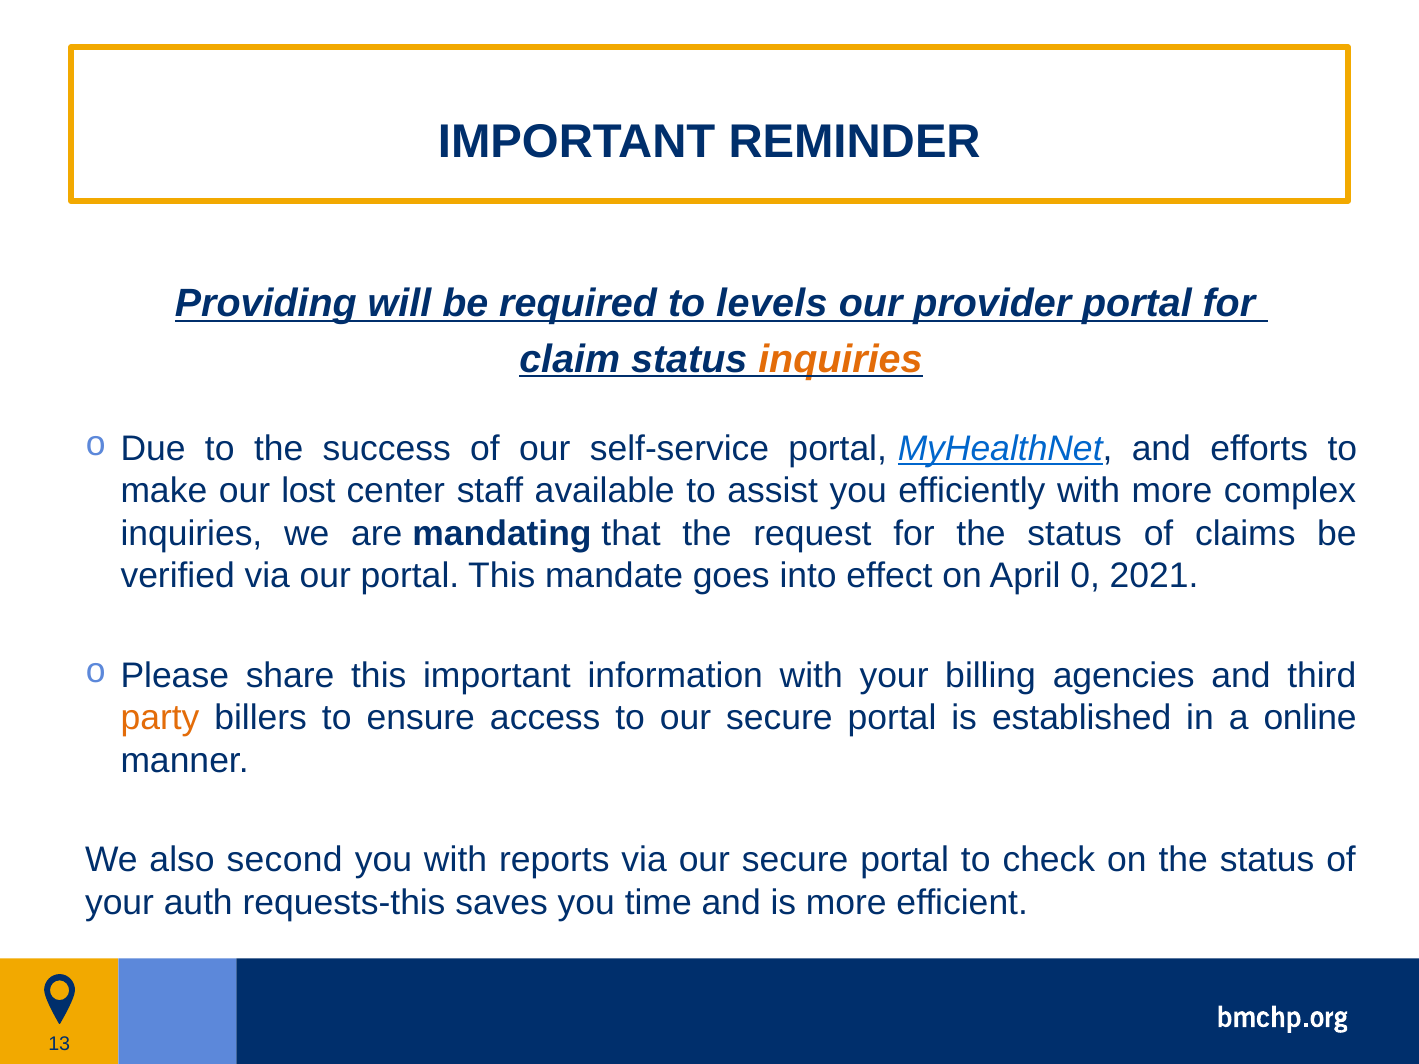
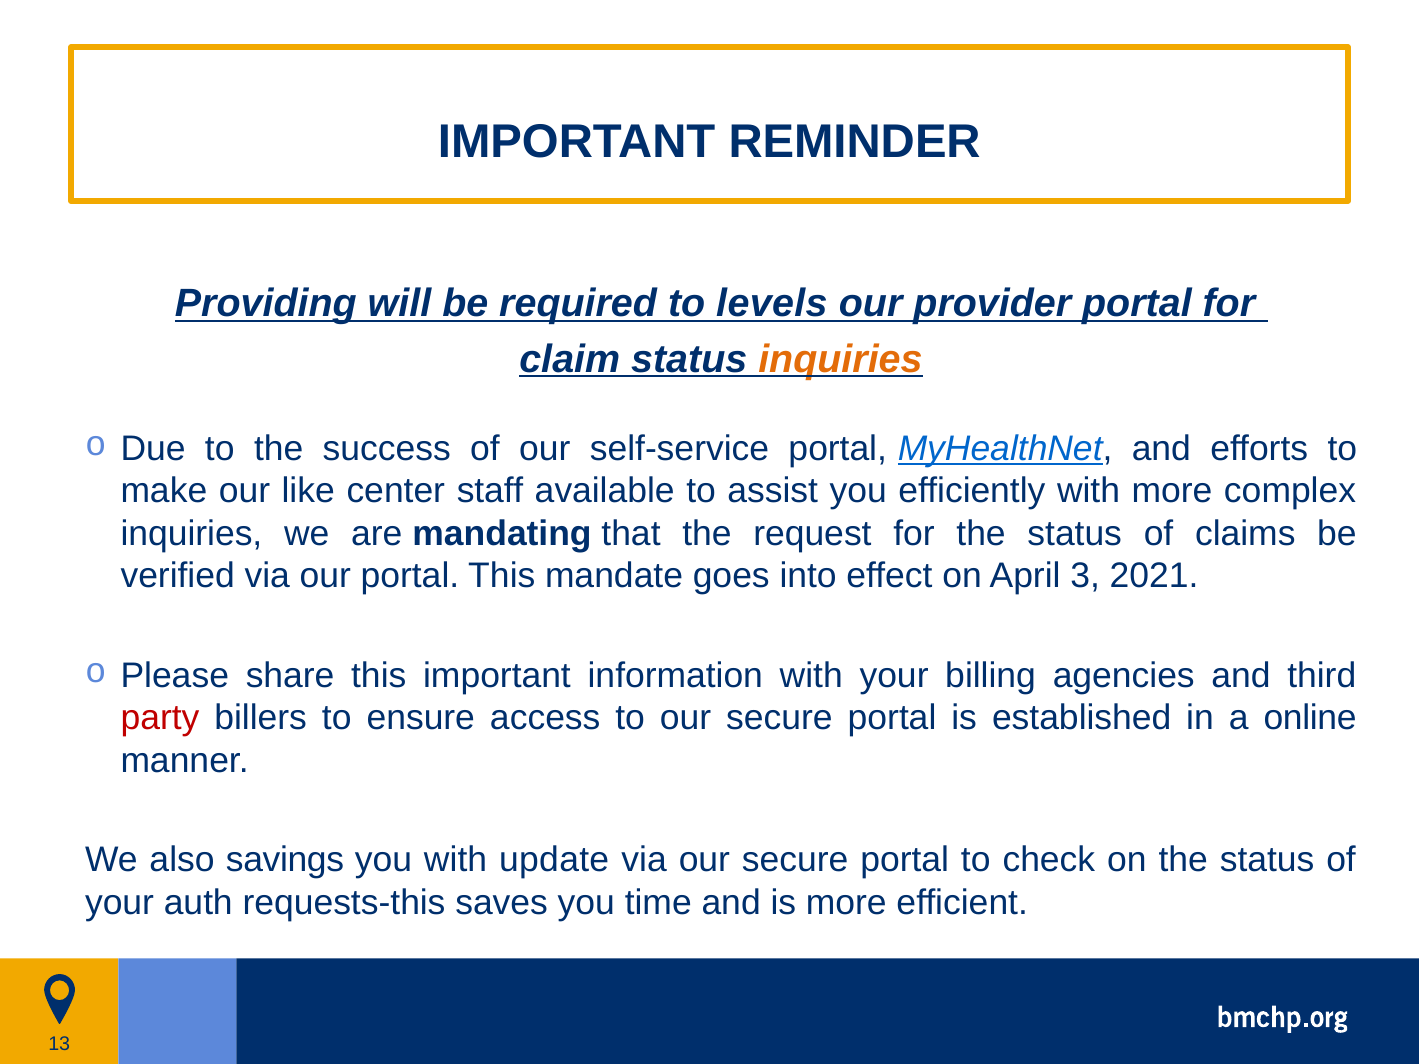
lost: lost -> like (308, 491)
0: 0 -> 3 (1085, 576)
party colour: orange -> red (160, 718)
second: second -> savings (285, 860)
reports: reports -> update (554, 860)
